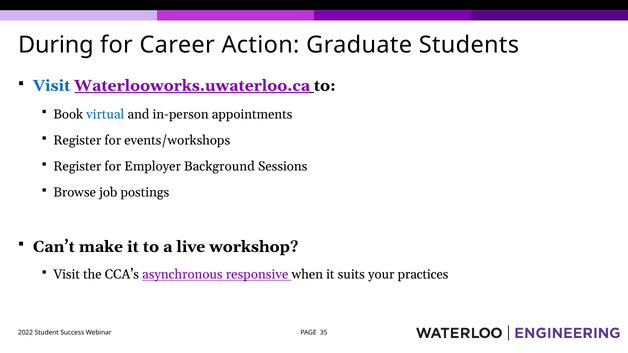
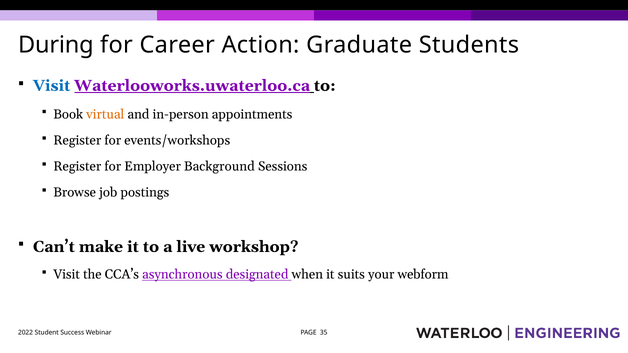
virtual colour: blue -> orange (105, 114)
responsive: responsive -> designated (257, 274)
practices: practices -> webform (423, 274)
